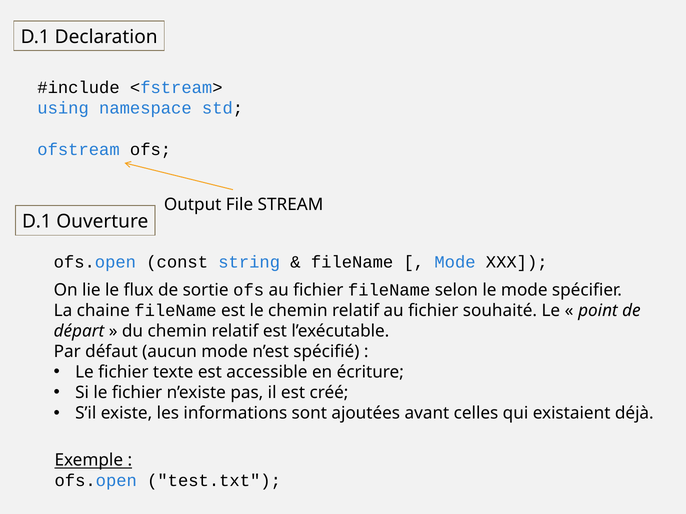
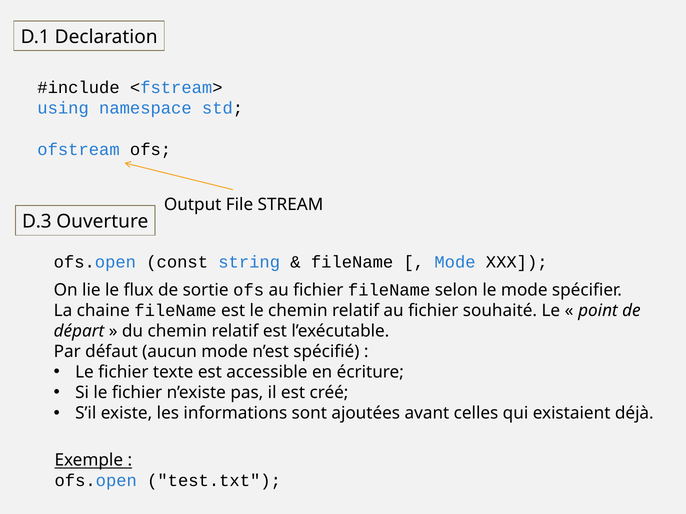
D.1: D.1 -> D.3 (37, 222)
